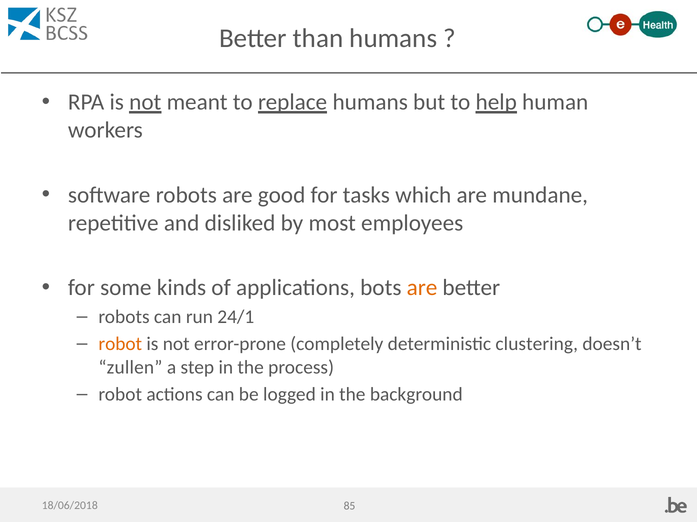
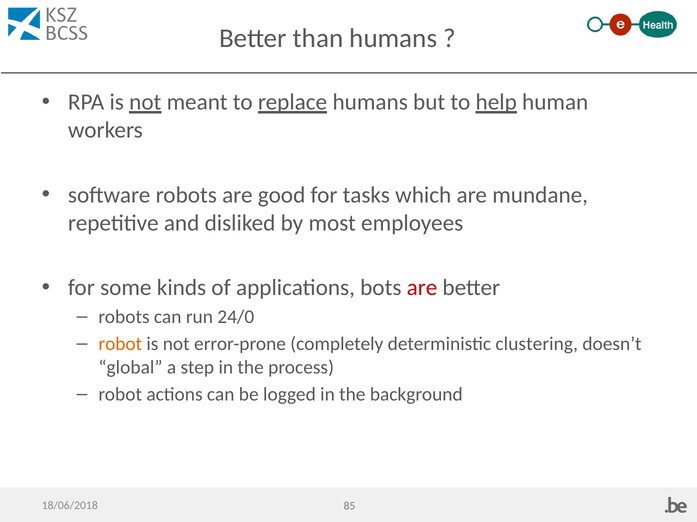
are colour: orange -> red (422, 288)
24/1: 24/1 -> 24/0 (236, 317)
zullen: zullen -> global (130, 368)
